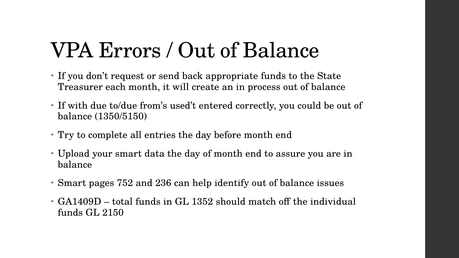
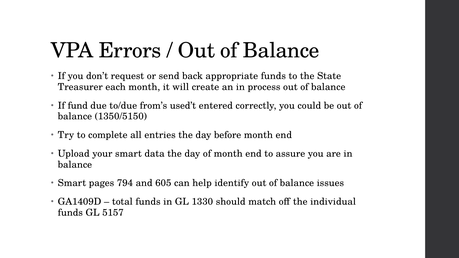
with: with -> fund (78, 106)
752: 752 -> 794 (125, 183)
236: 236 -> 605 (163, 183)
1352: 1352 -> 1330 (202, 202)
2150: 2150 -> 5157 (113, 213)
